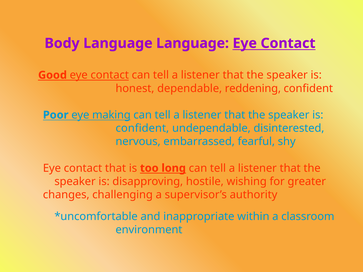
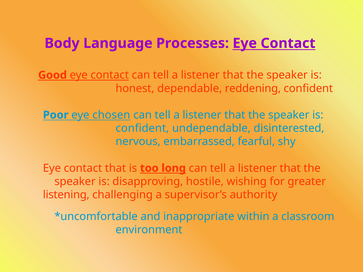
Language Language: Language -> Processes (193, 43)
making: making -> chosen (111, 115)
changes: changes -> listening (66, 195)
